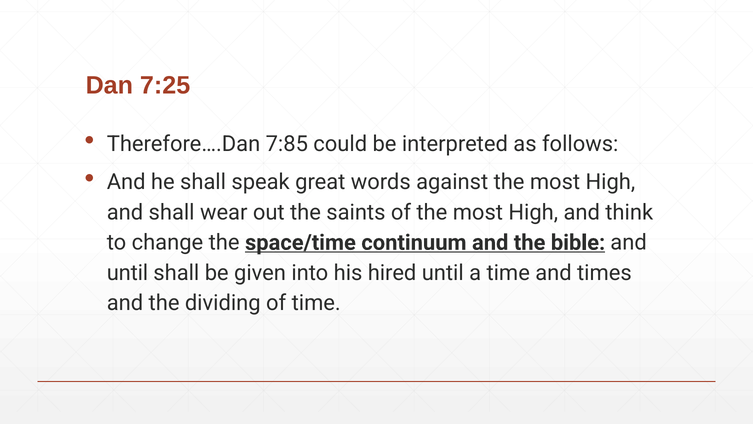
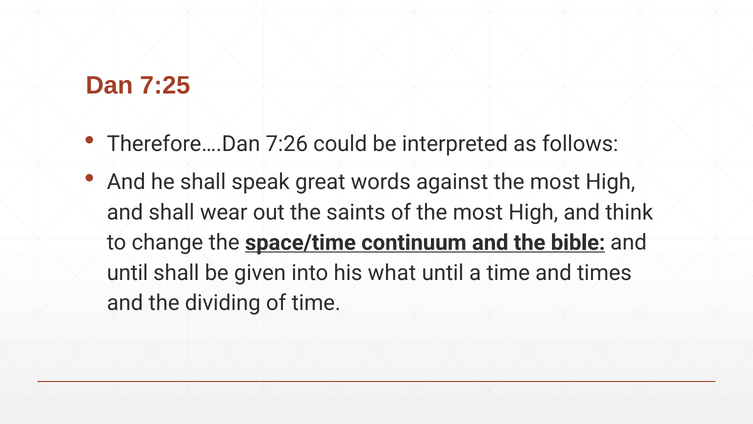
7:85: 7:85 -> 7:26 (287, 144)
hired: hired -> what (392, 273)
